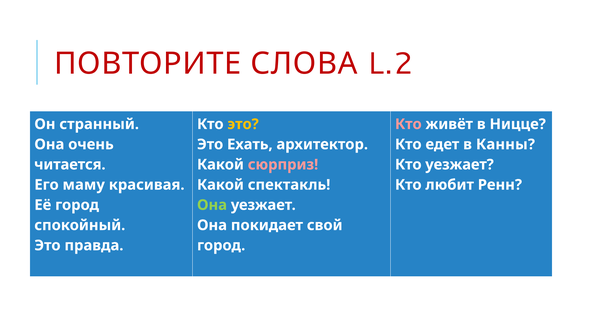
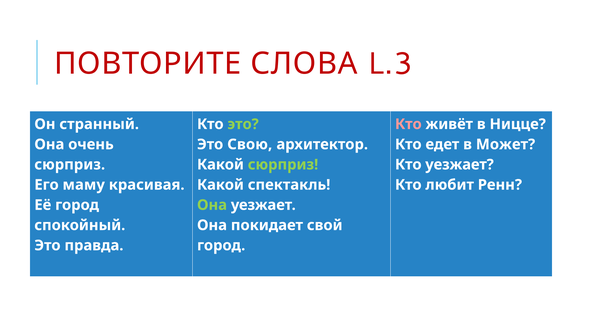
L.2: L.2 -> L.3 (390, 64)
это colour: yellow -> light green (243, 124)
Ехать: Ехать -> Свою (250, 144)
Канны: Канны -> Может (506, 144)
читается: читается -> сюрприз (70, 165)
сюрприз colour: pink -> light green (283, 165)
